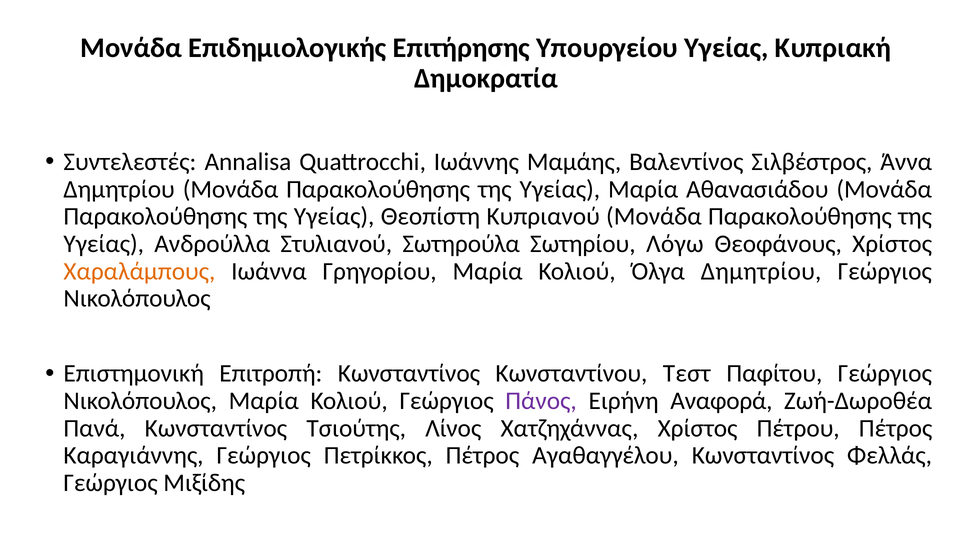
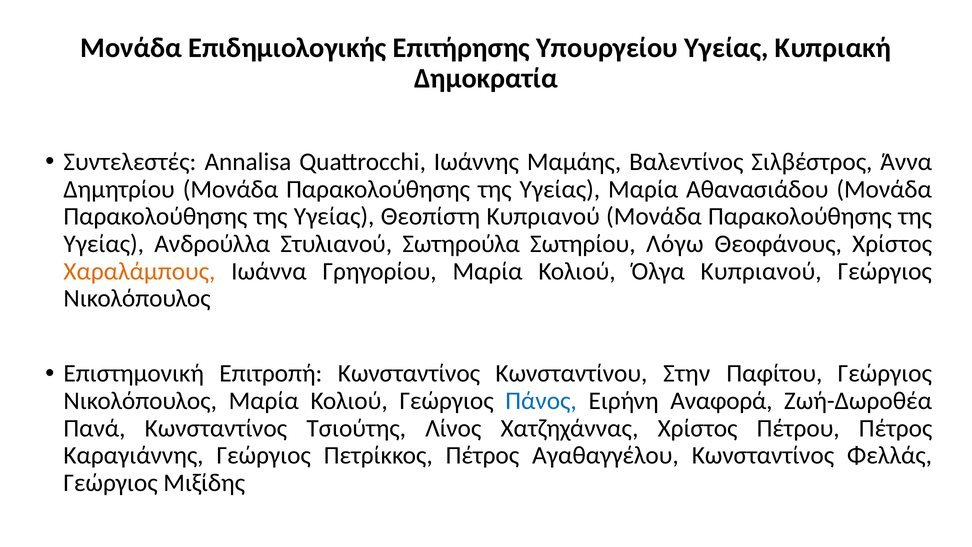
Όλγα Δημητρίου: Δημητρίου -> Κυπριανού (761, 271)
Τεστ: Τεστ -> Στην (687, 373)
Πάνος colour: purple -> blue (541, 401)
